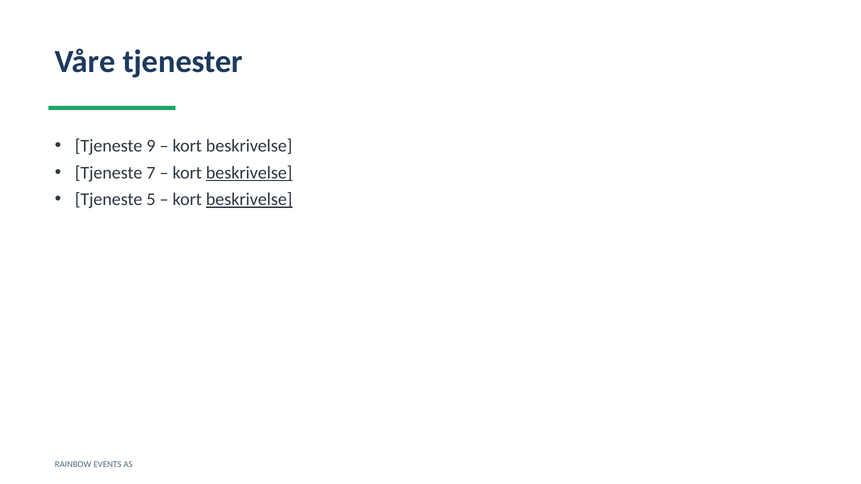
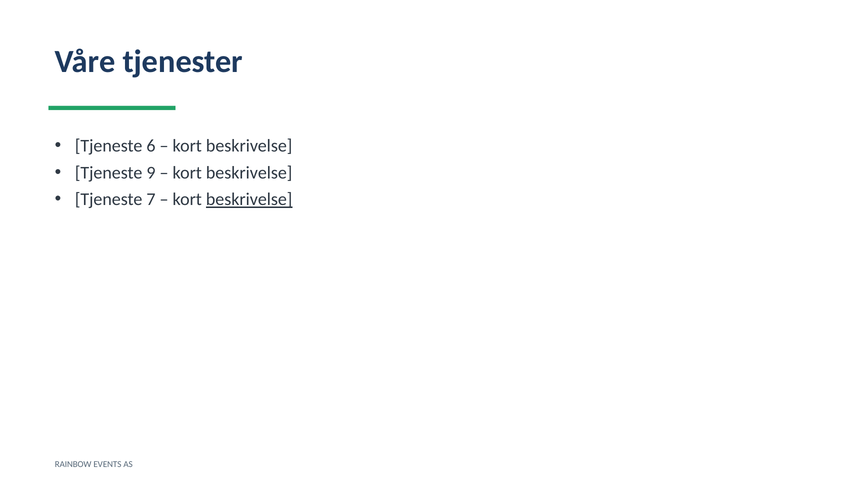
9: 9 -> 6 (151, 146)
7: 7 -> 9 (151, 173)
beskrivelse underline: present -> none (249, 173)
5: 5 -> 7 (151, 200)
